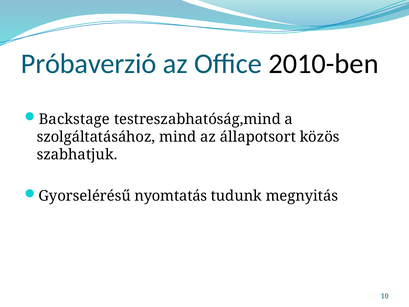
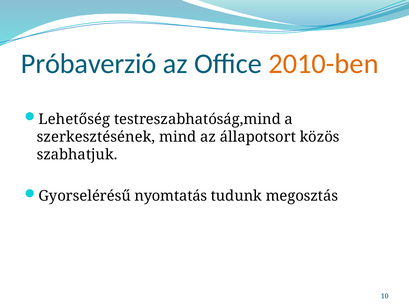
2010-ben colour: black -> orange (323, 64)
Backstage: Backstage -> Lehetőség (74, 119)
szolgáltatásához: szolgáltatásához -> szerkesztésének (96, 137)
megnyitás: megnyitás -> megosztás (302, 196)
